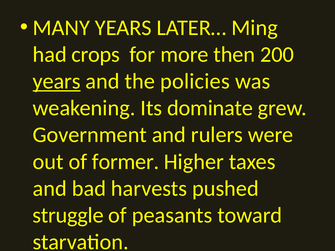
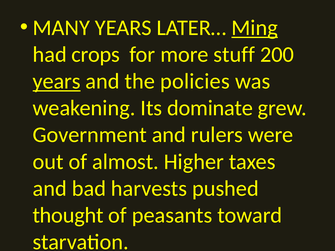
Ming underline: none -> present (255, 28)
then: then -> stuff (234, 55)
former: former -> almost (126, 162)
struggle: struggle -> thought (68, 215)
